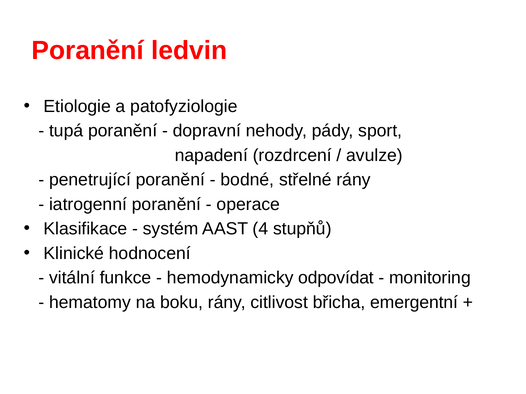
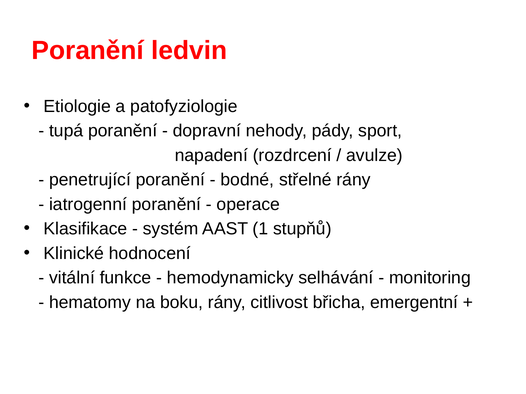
4: 4 -> 1 (260, 229)
odpovídat: odpovídat -> selhávání (336, 278)
